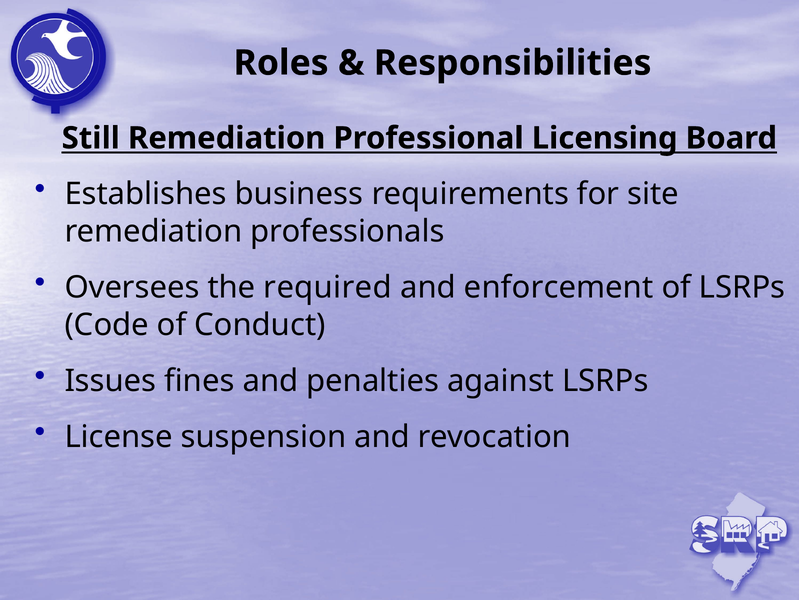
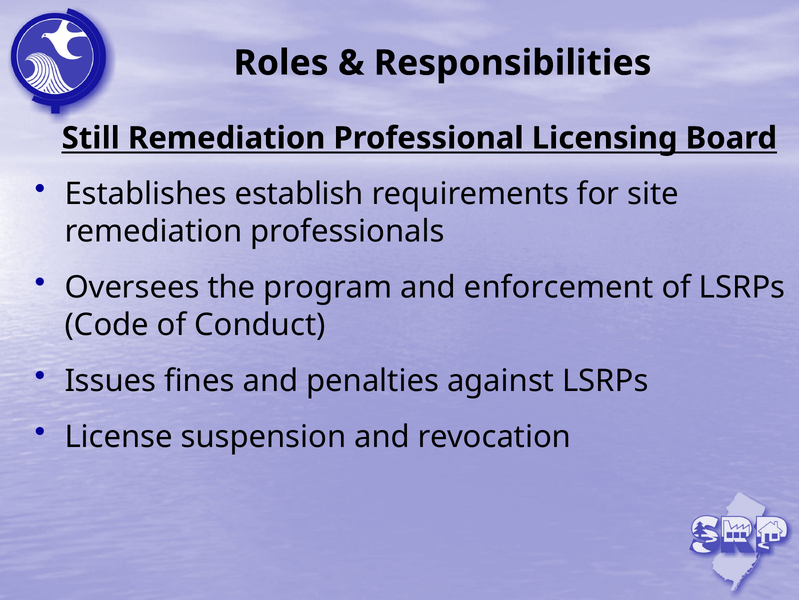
business: business -> establish (299, 194)
required: required -> program (328, 287)
